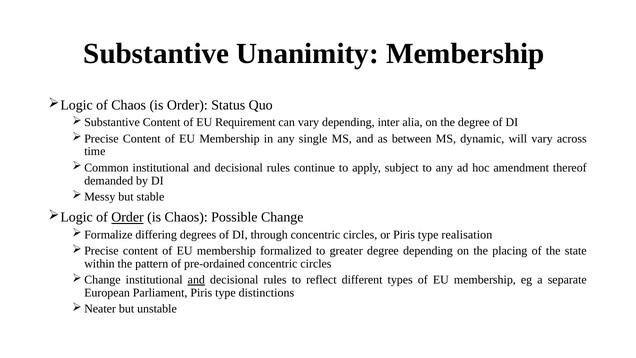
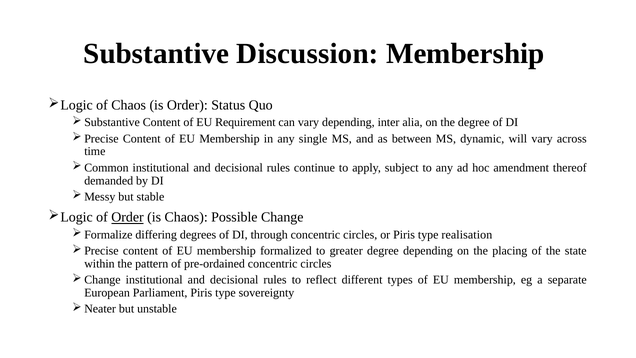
Unanimity: Unanimity -> Discussion (307, 53)
and underline: present -> none (196, 280)
distinctions: distinctions -> sovereignty (266, 293)
